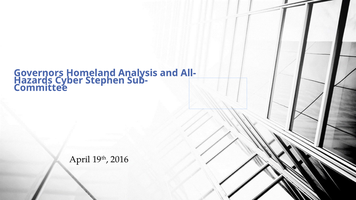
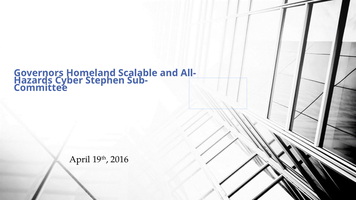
Analysis: Analysis -> Scalable (138, 73)
